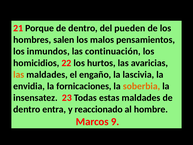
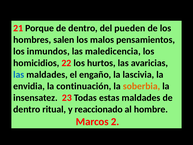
continuación: continuación -> maledicencia (113, 51)
las colour: orange -> blue (19, 74)
fornicaciones: fornicaciones -> continuación (84, 86)
entra: entra -> ritual (54, 109)
9: 9 -> 2 (115, 121)
